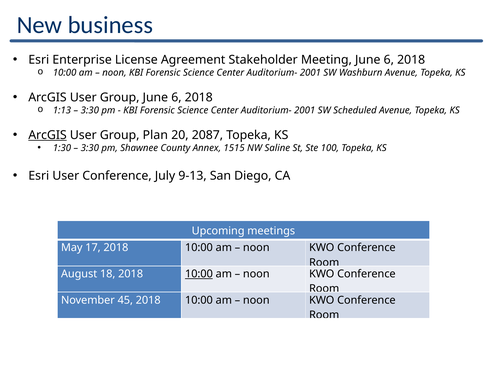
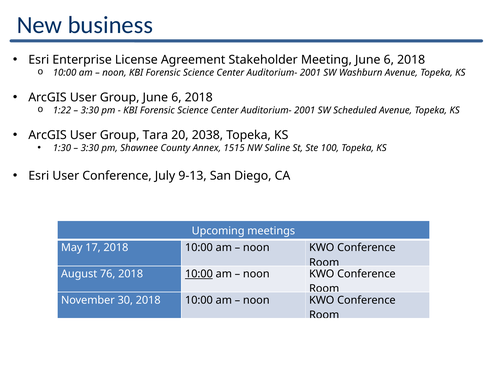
1:13: 1:13 -> 1:22 (62, 110)
ArcGIS underline: present -> none (48, 135)
Plan: Plan -> Tara (155, 135)
2087: 2087 -> 2038 (207, 135)
18: 18 -> 76 (108, 274)
45: 45 -> 30 (125, 300)
